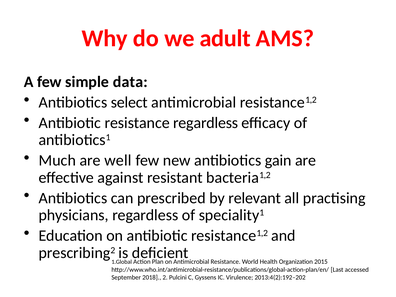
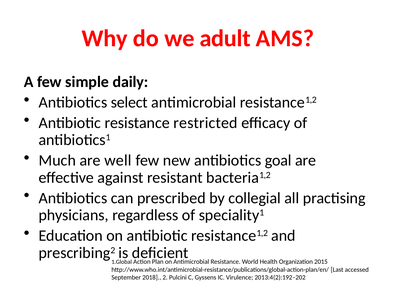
data: data -> daily (130, 82)
resistance regardless: regardless -> restricted (205, 123)
gain: gain -> goal (278, 160)
relevant: relevant -> collegial (255, 198)
